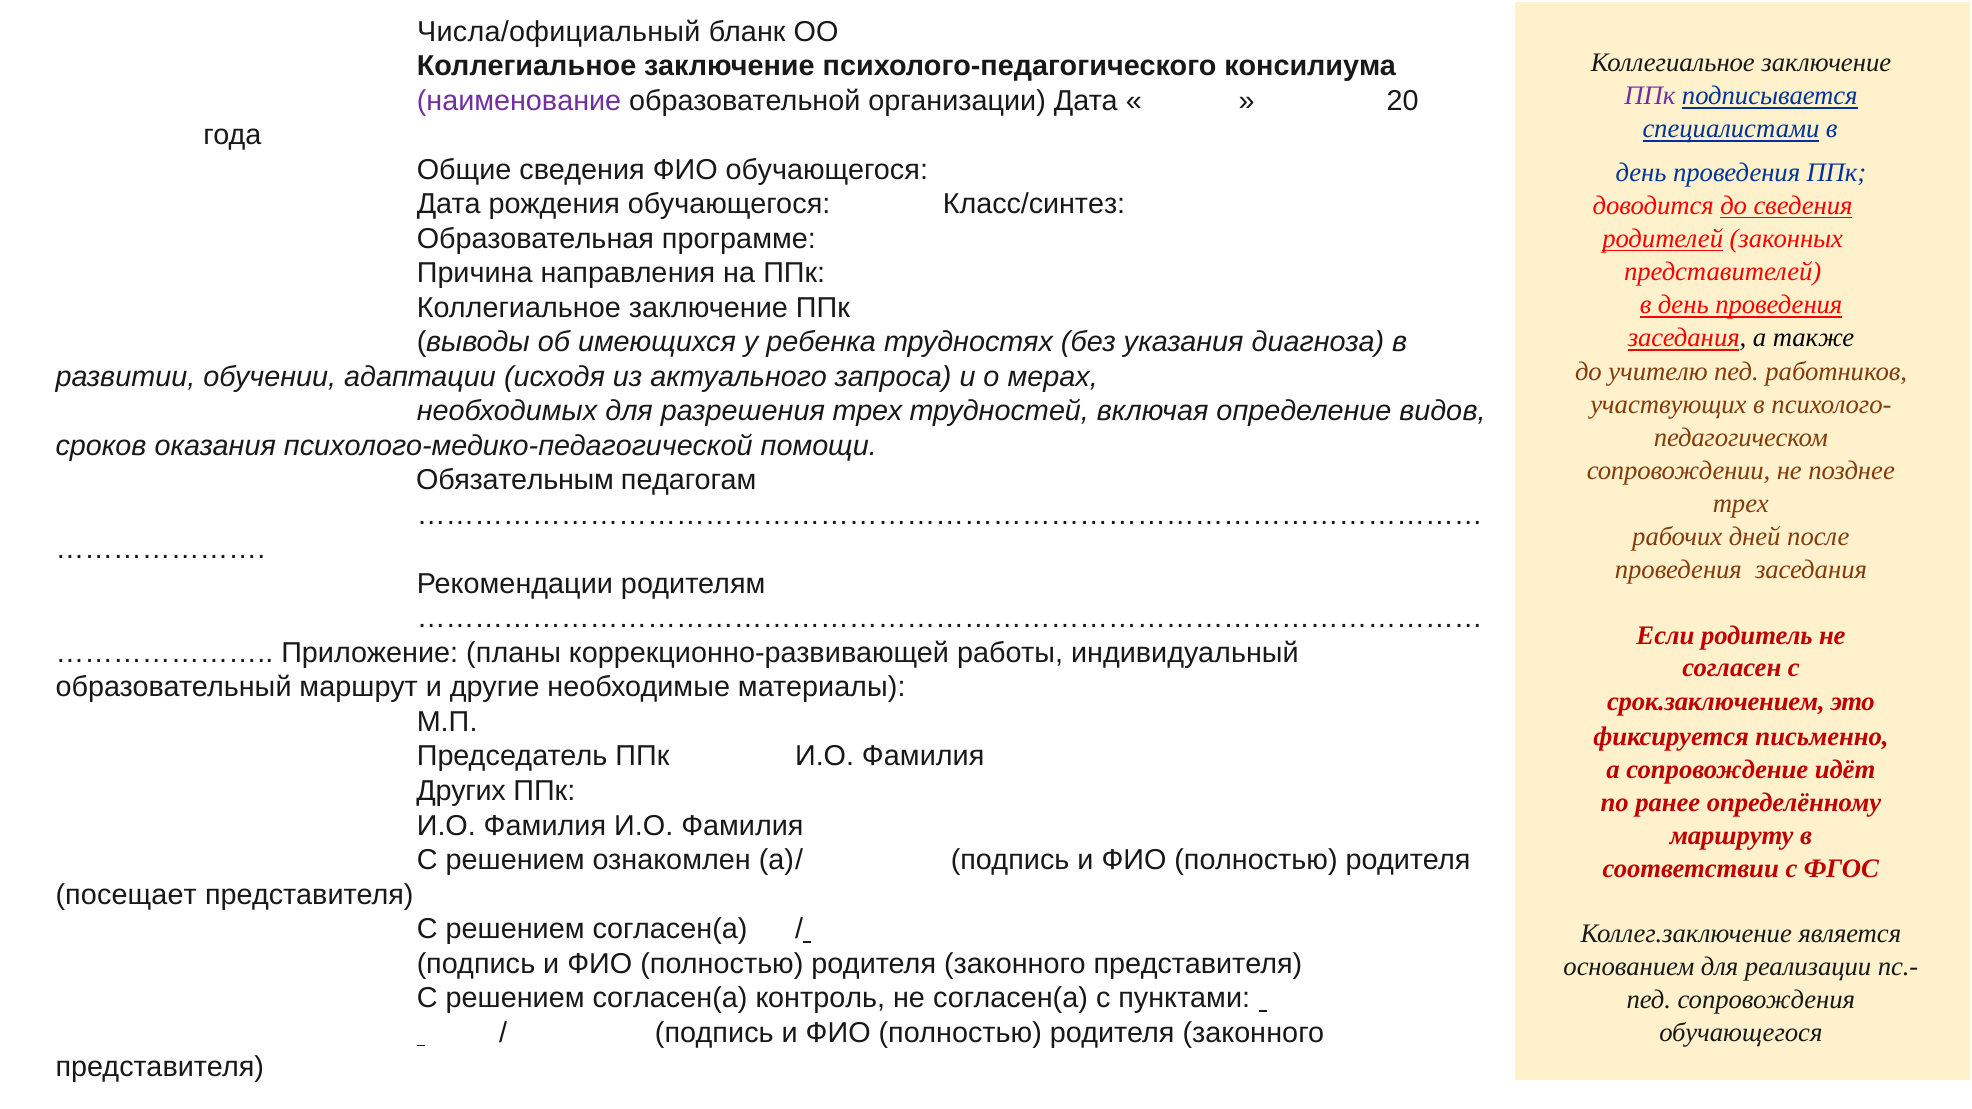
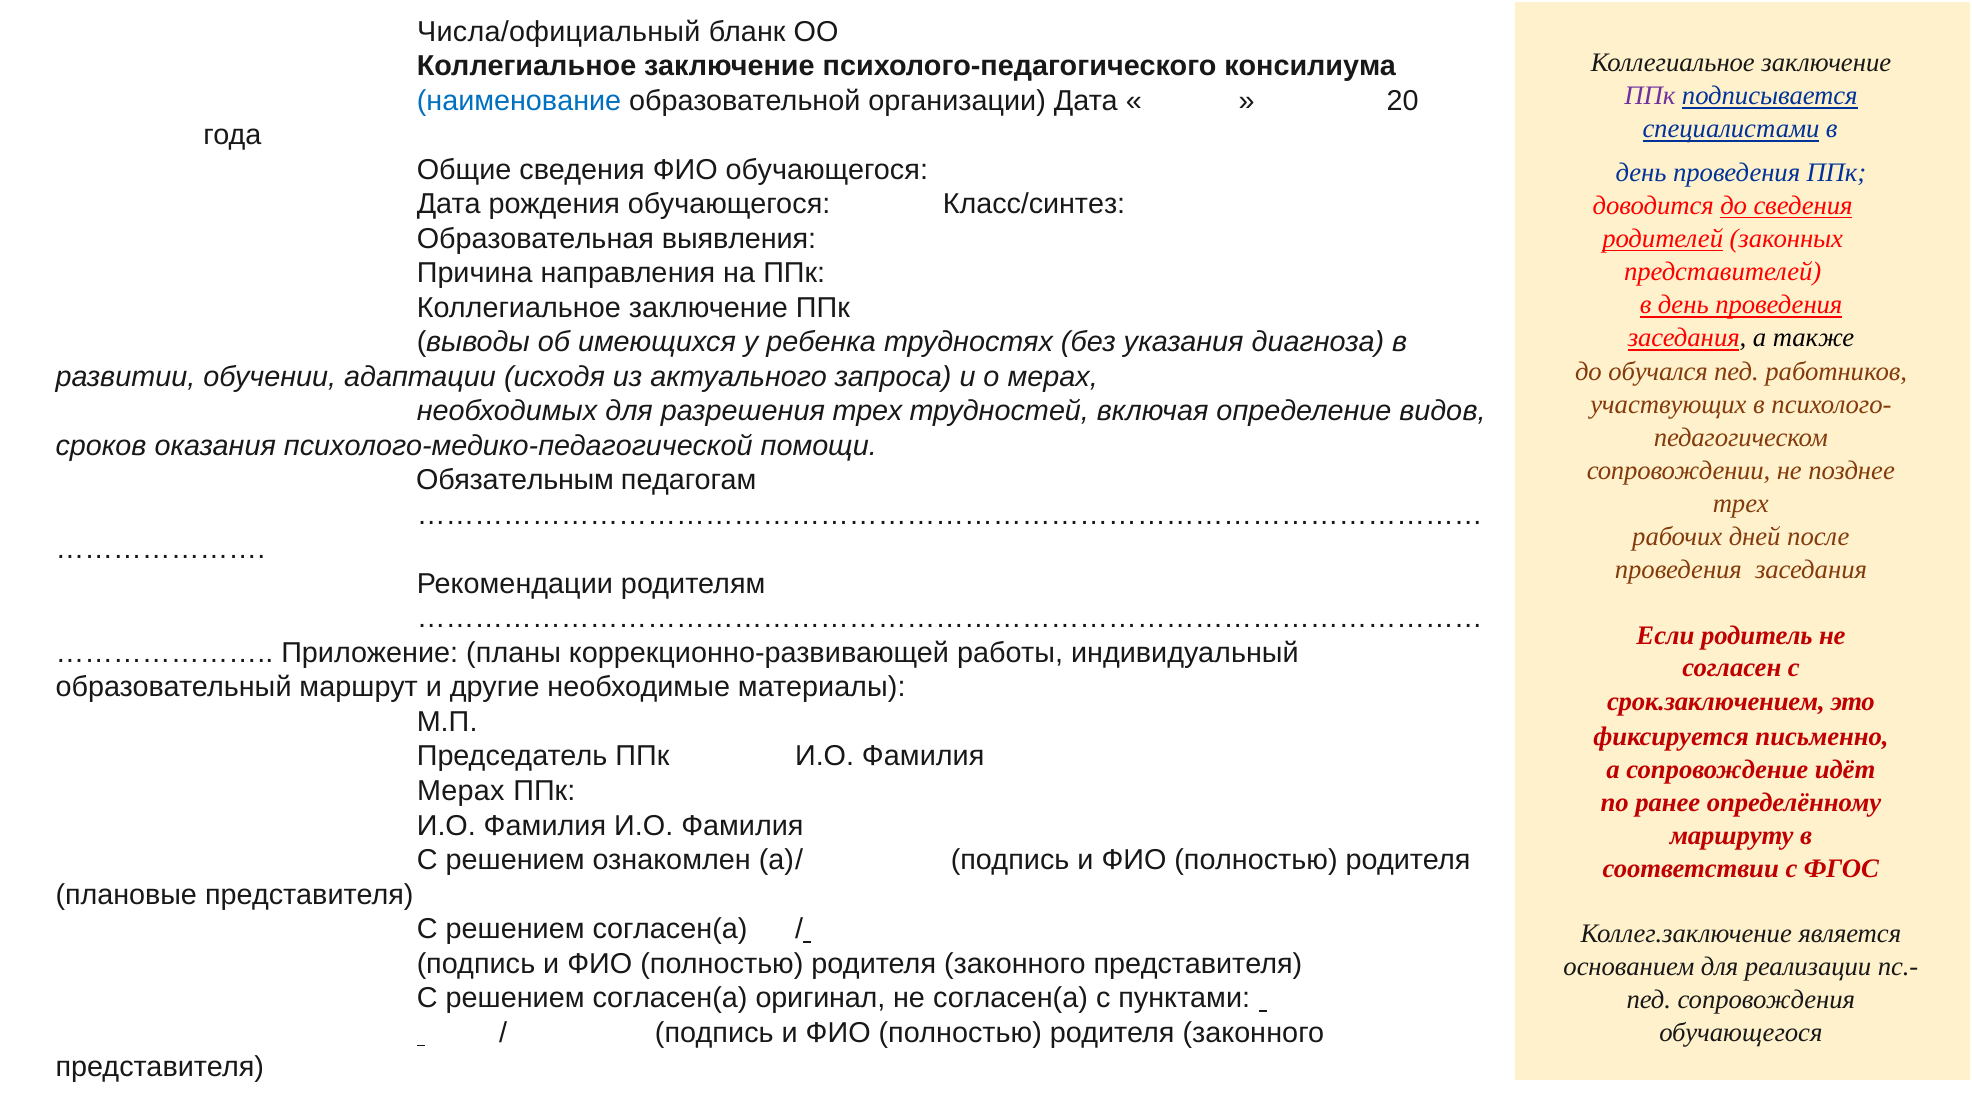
наименование colour: purple -> blue (519, 101)
программе: программе -> выявления (739, 239)
учителю: учителю -> обучался (1658, 372)
Других: Других -> Мерах (461, 791)
посещает: посещает -> плановые (126, 895)
контроль: контроль -> оригинал (820, 998)
